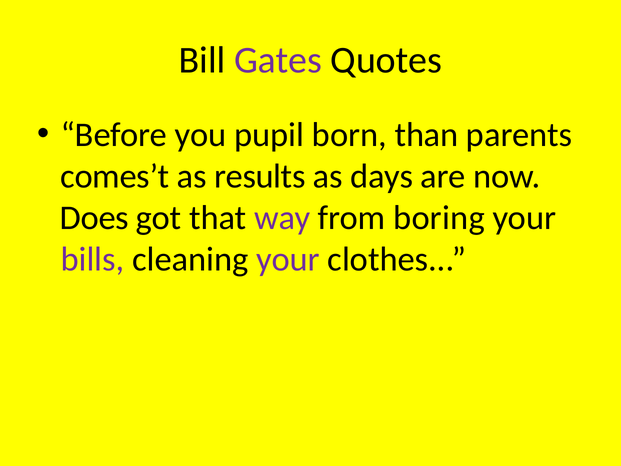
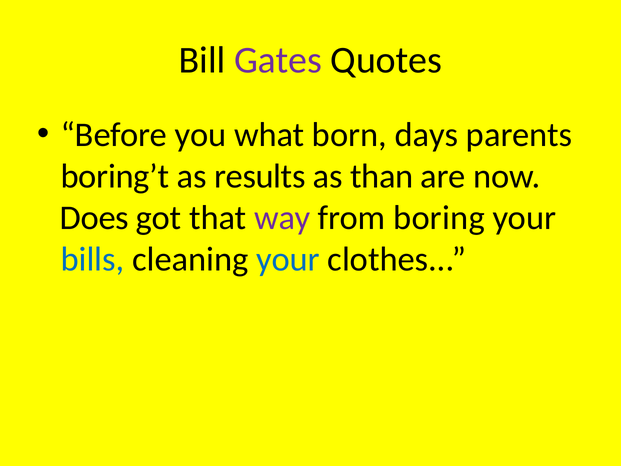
pupil: pupil -> what (269, 135)
than: than -> days (427, 135)
comes’t: comes’t -> boring’t (115, 176)
days: days -> than (382, 176)
bills colour: purple -> blue (92, 259)
your colour: purple -> blue (288, 259)
